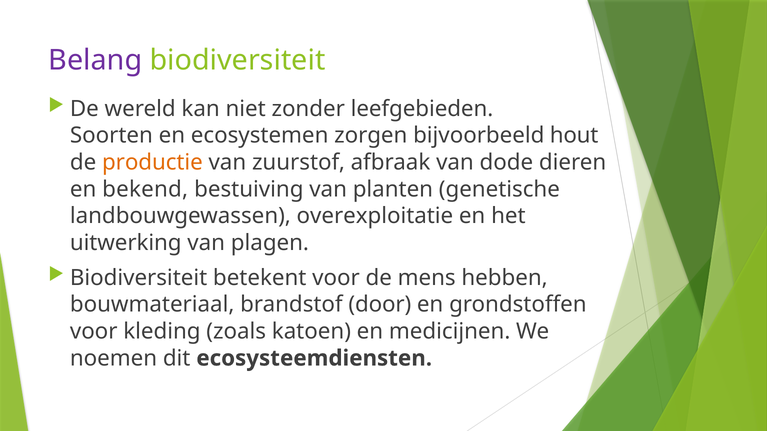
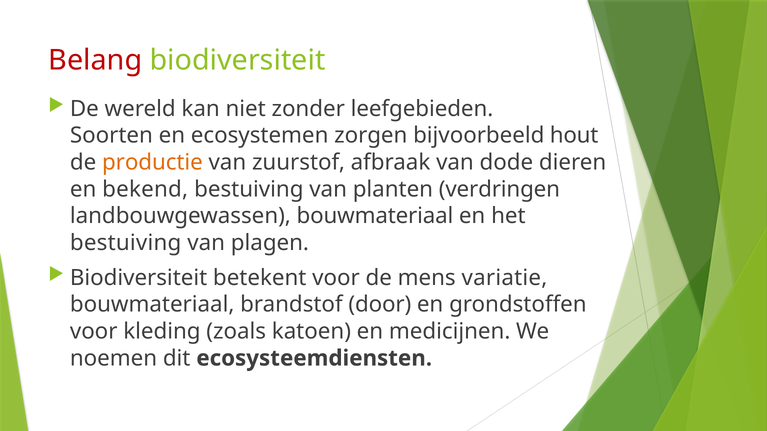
Belang colour: purple -> red (95, 60)
genetische: genetische -> verdringen (499, 189)
landbouwgewassen overexploitatie: overexploitatie -> bouwmateriaal (375, 216)
uitwerking: uitwerking -> bestuiving (126, 243)
hebben: hebben -> variatie (504, 278)
